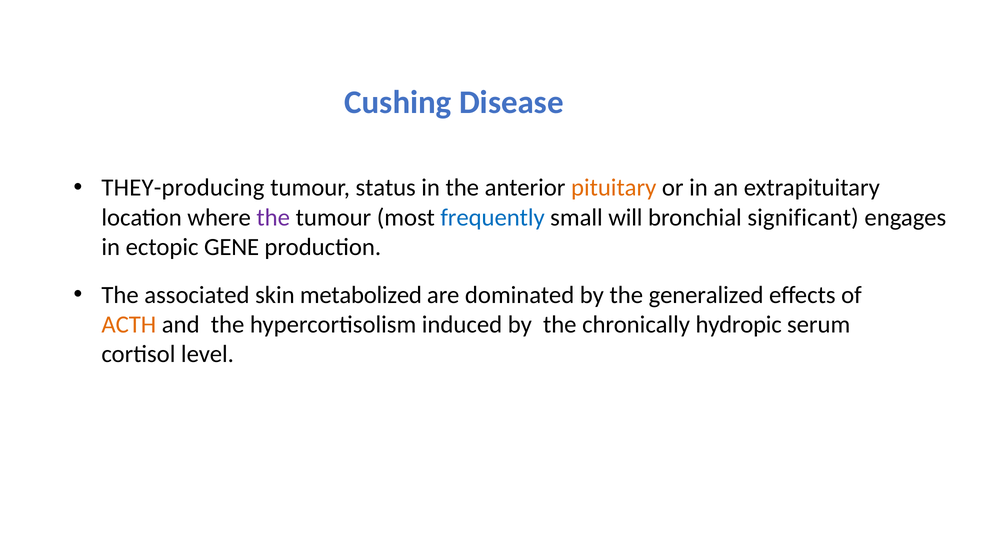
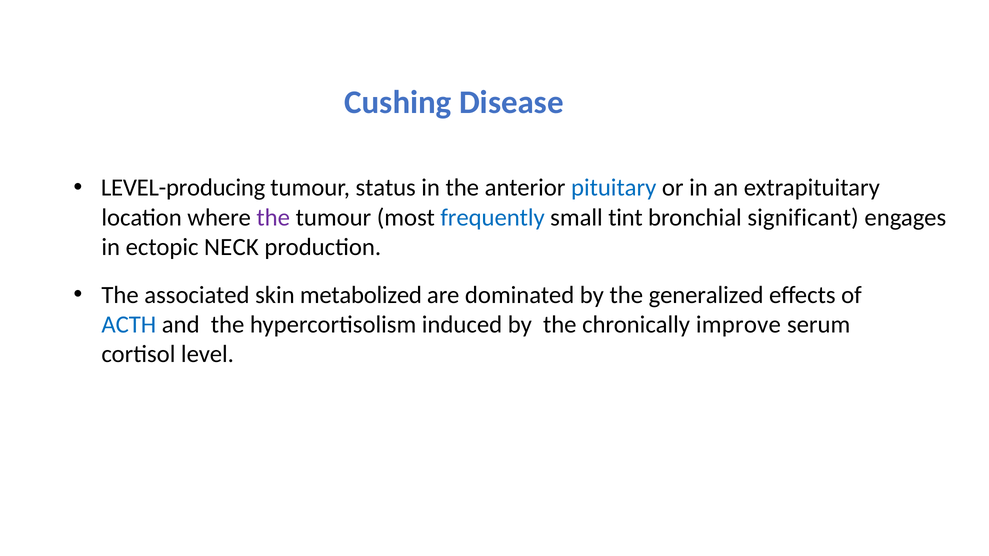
THEY-producing: THEY-producing -> LEVEL-producing (183, 188)
pituitary colour: orange -> blue (614, 188)
will: will -> tint (625, 218)
GENE: GENE -> NECK (231, 247)
ACTH colour: orange -> blue (129, 325)
hydropic: hydropic -> improve (738, 325)
